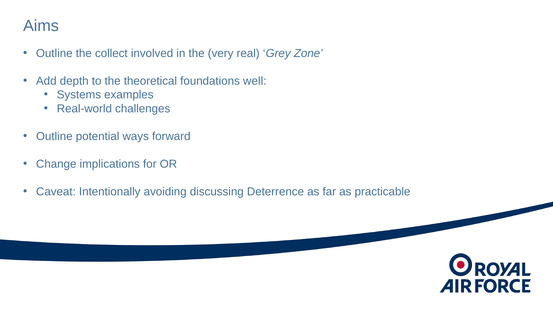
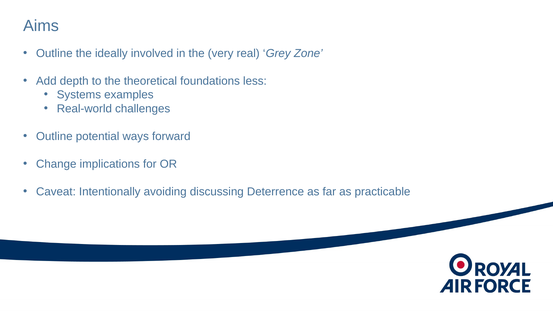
collect: collect -> ideally (111, 53)
well: well -> less (255, 81)
